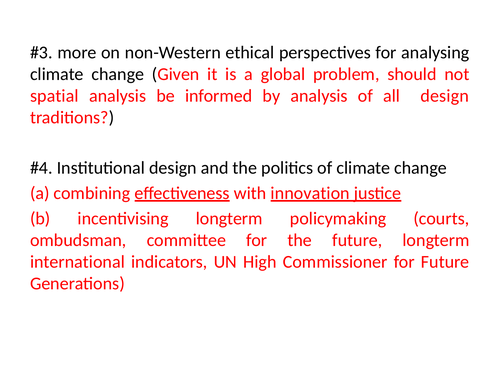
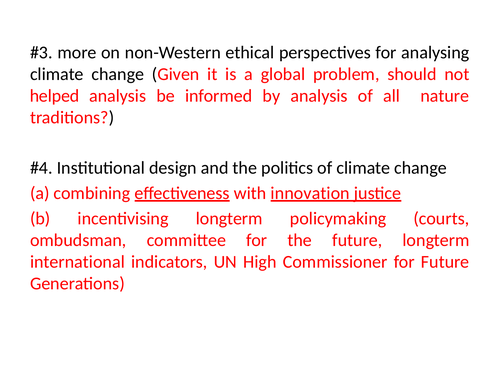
spatial: spatial -> helped (54, 96)
all design: design -> nature (445, 96)
